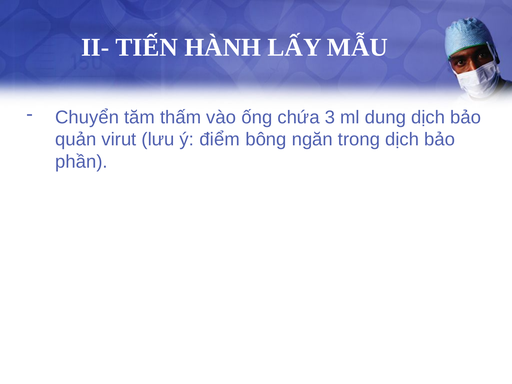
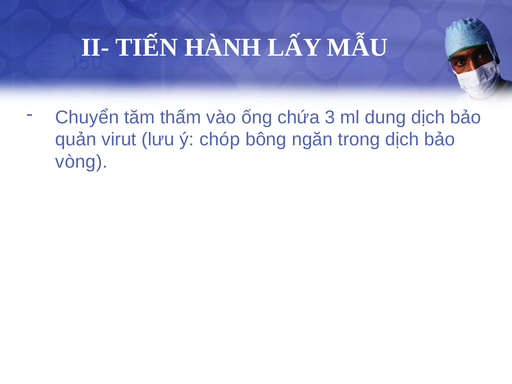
điểm: điểm -> chóp (220, 140)
phần: phần -> vòng (81, 162)
